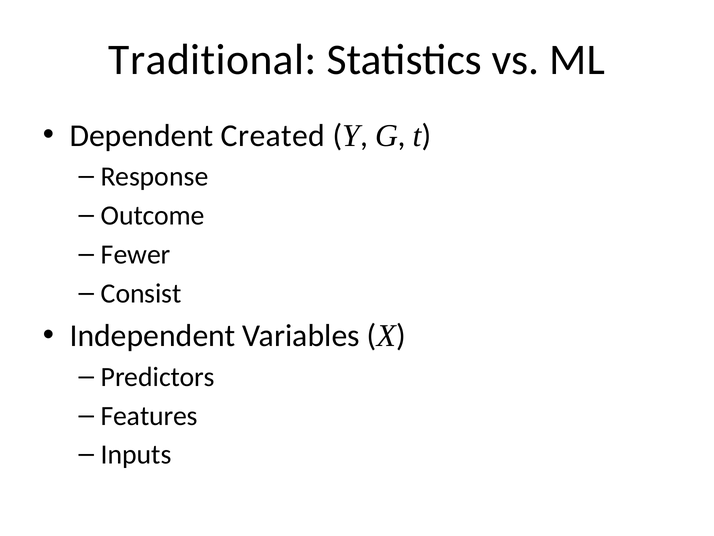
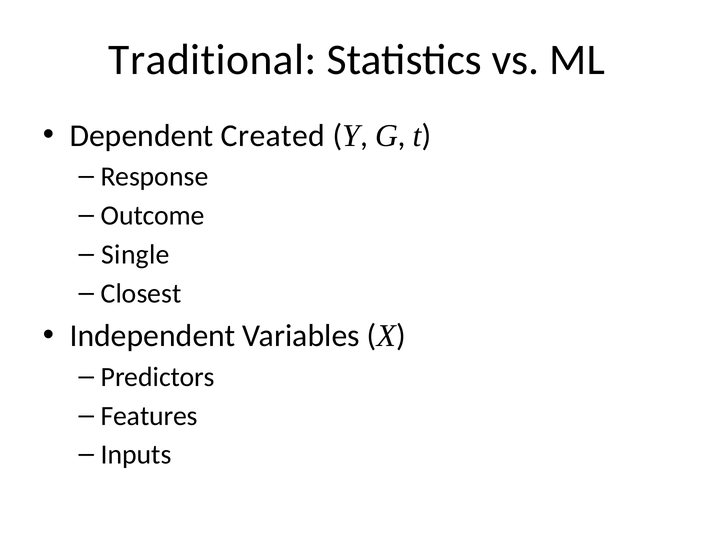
Fewer: Fewer -> Single (136, 254)
Consist: Consist -> Closest (141, 293)
